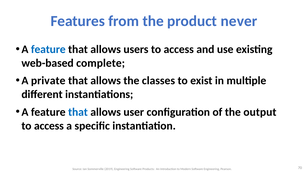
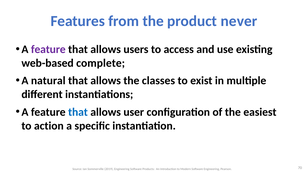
feature colour: blue -> purple (48, 49)
private: private -> natural (48, 81)
output: output -> easiest (260, 112)
access: access -> action (49, 126)
